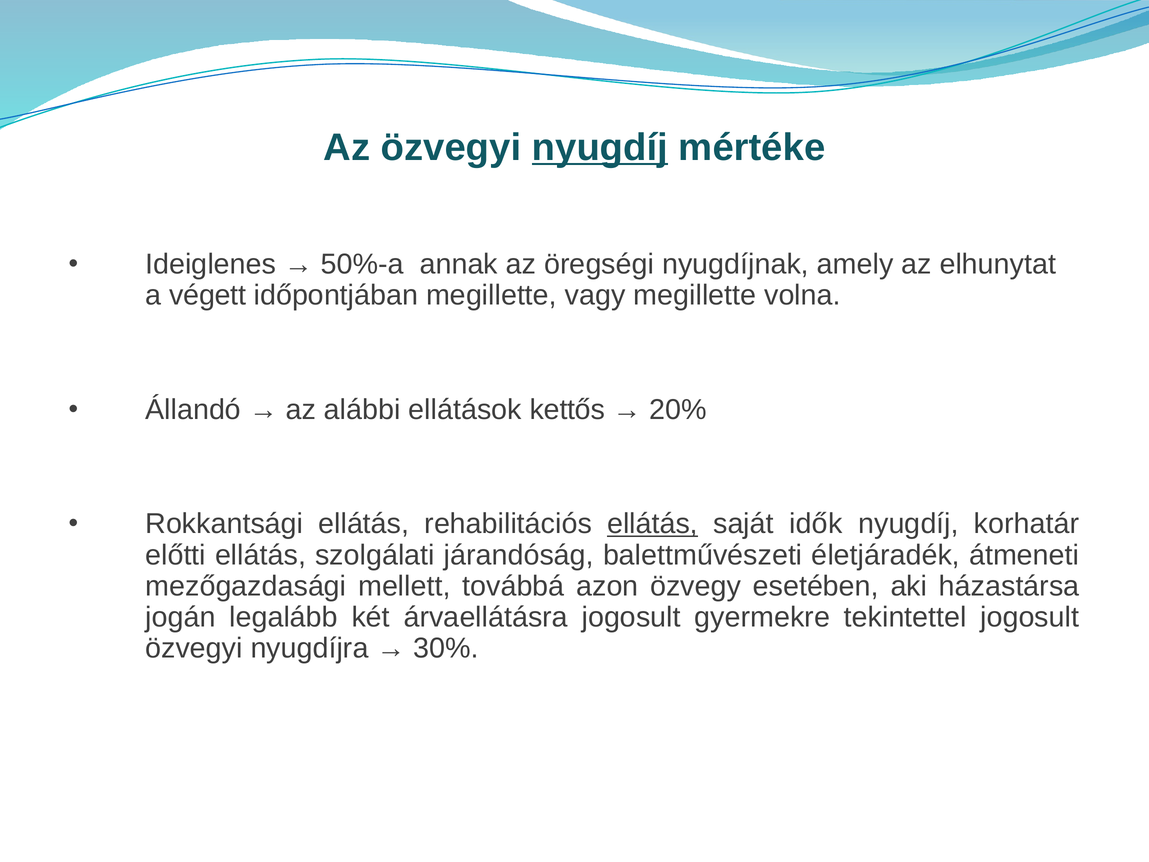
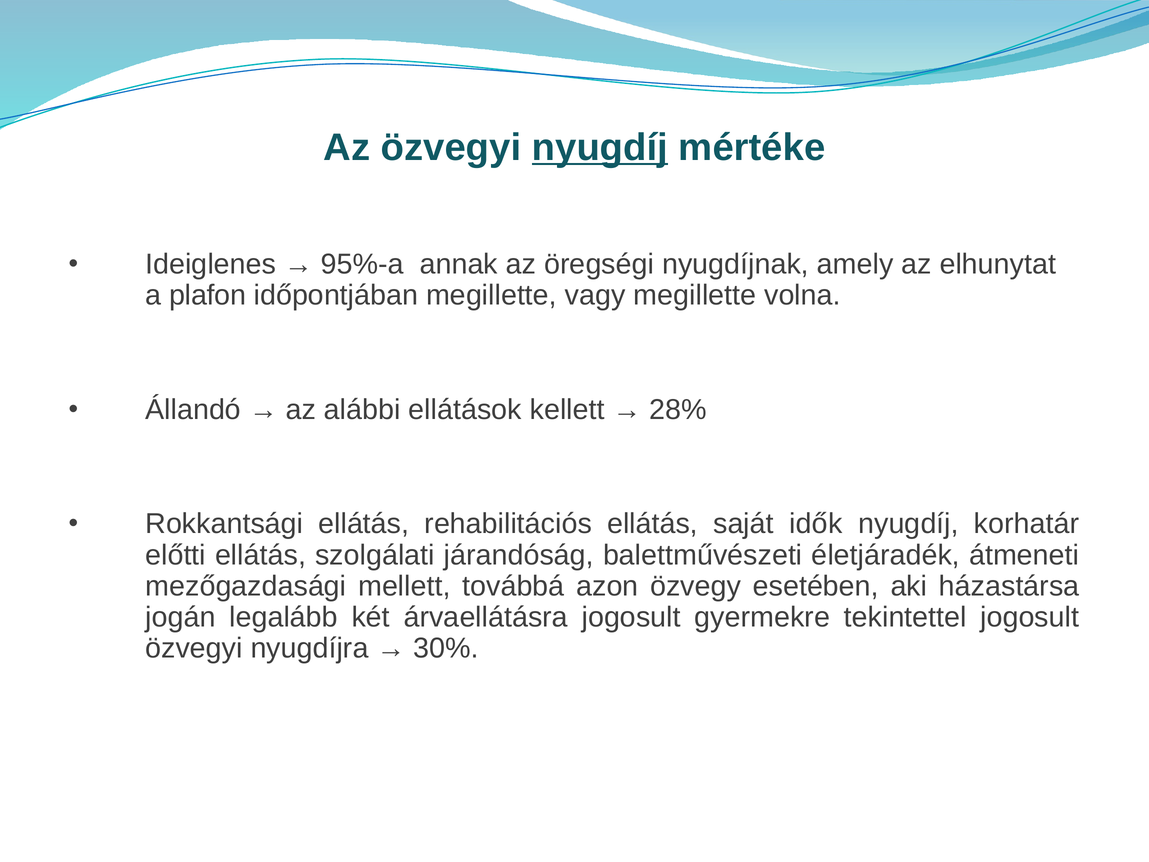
50%-a: 50%-a -> 95%-a (362, 264)
végett: végett -> plafon (208, 295)
kettős: kettős -> kellett (567, 410)
20%: 20% -> 28% (678, 410)
ellátás underline: present -> none (653, 524)
